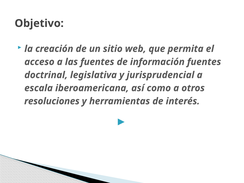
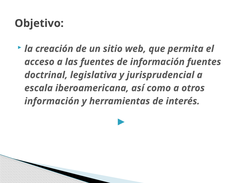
resoluciones: resoluciones -> información (52, 101)
